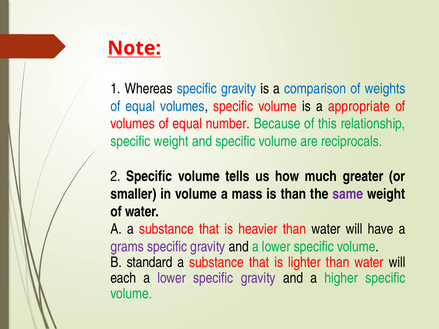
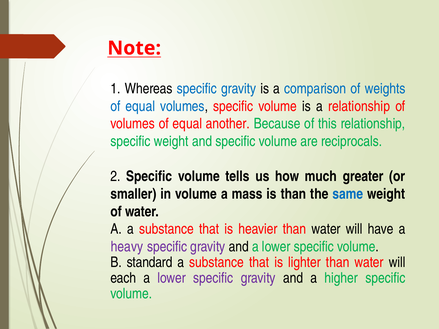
a appropriate: appropriate -> relationship (359, 106)
number: number -> another (228, 124)
same colour: purple -> blue (348, 194)
grams: grams -> heavy (127, 247)
